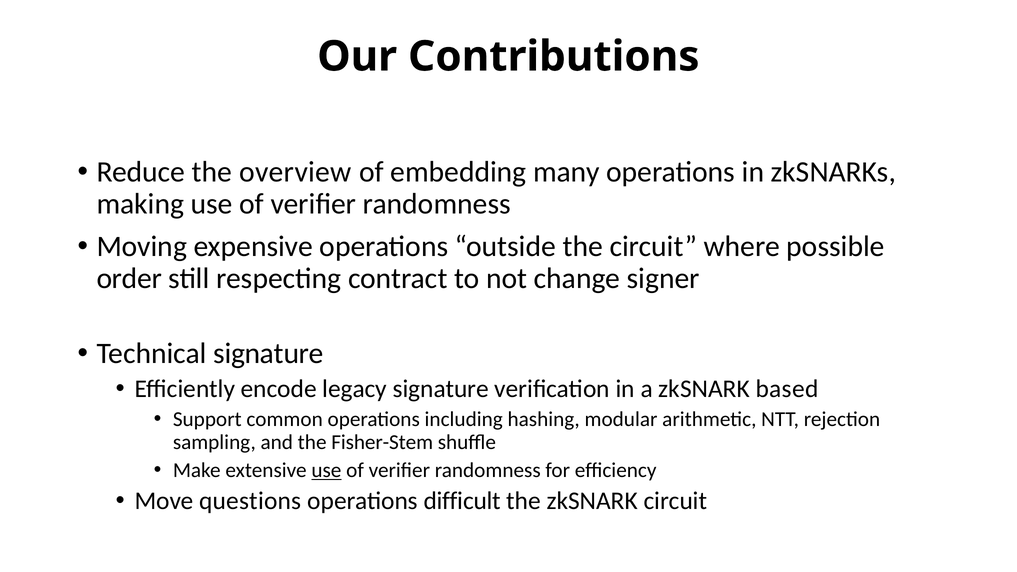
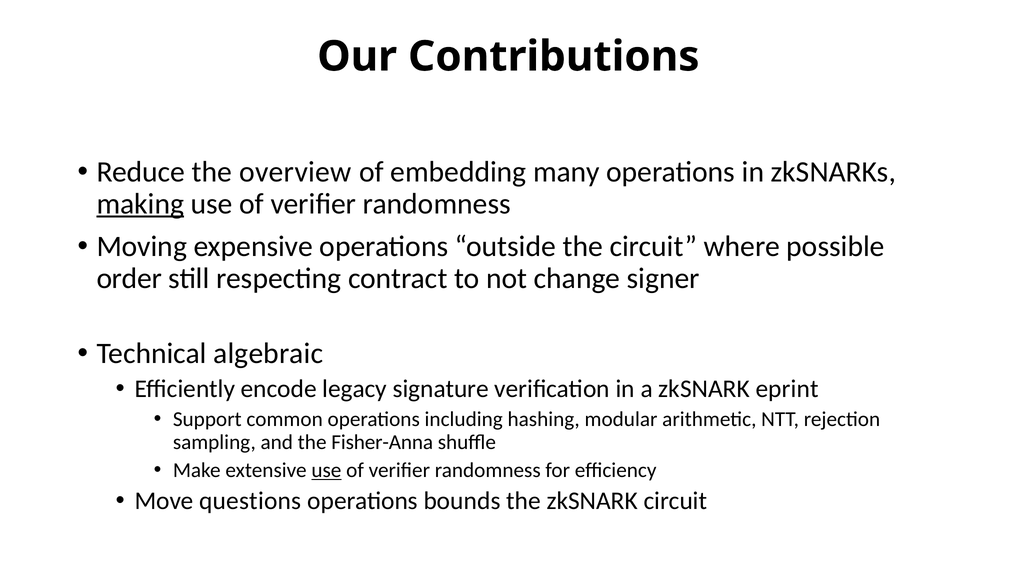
making underline: none -> present (140, 204)
Technical signature: signature -> algebraic (268, 354)
based: based -> eprint (787, 389)
Fisher-Stem: Fisher-Stem -> Fisher-Anna (382, 442)
difficult: difficult -> bounds (462, 501)
